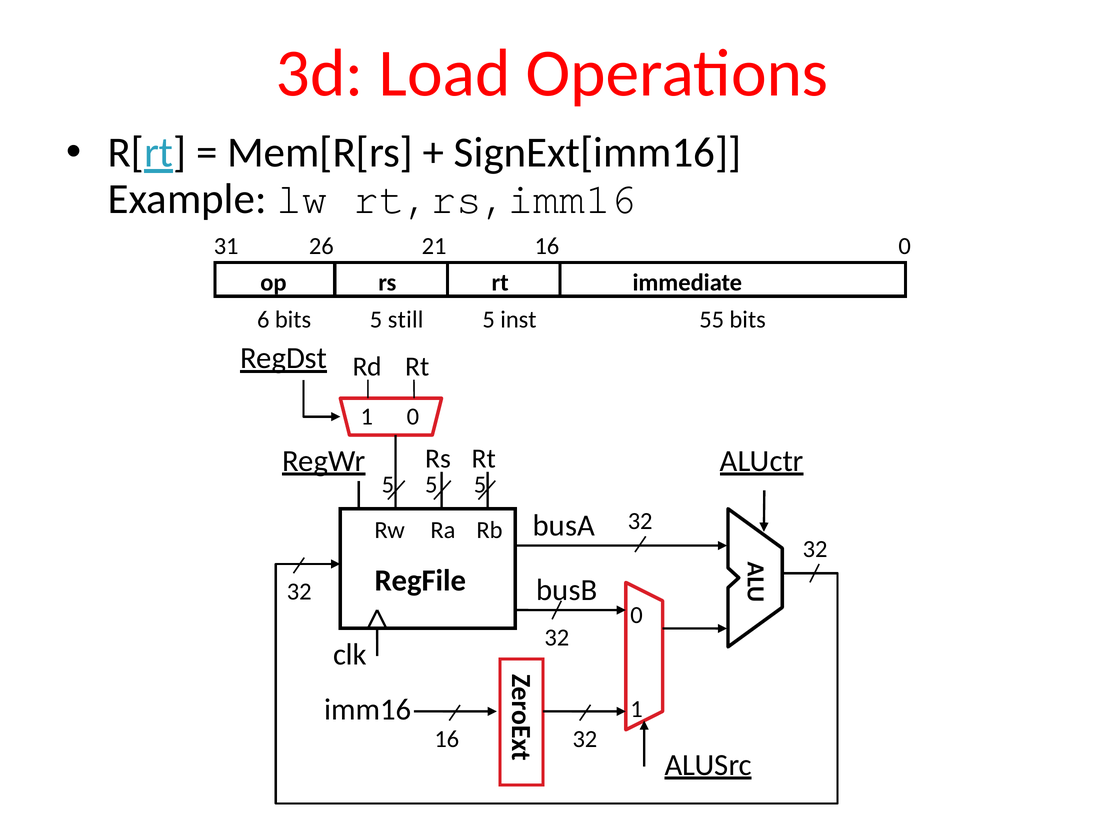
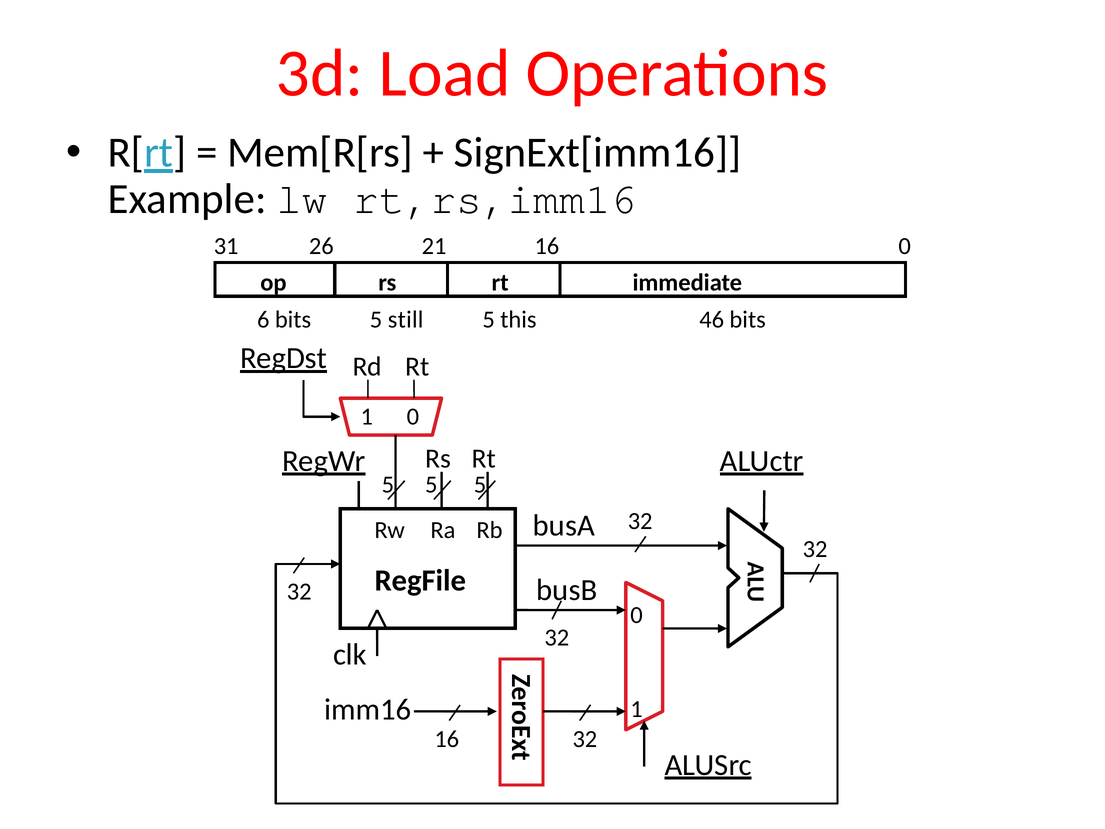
inst: inst -> this (518, 320)
55: 55 -> 46 (712, 320)
